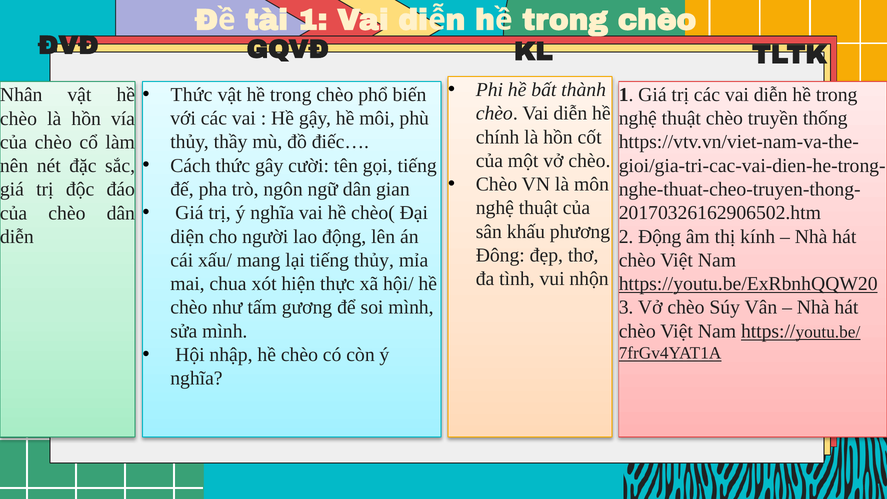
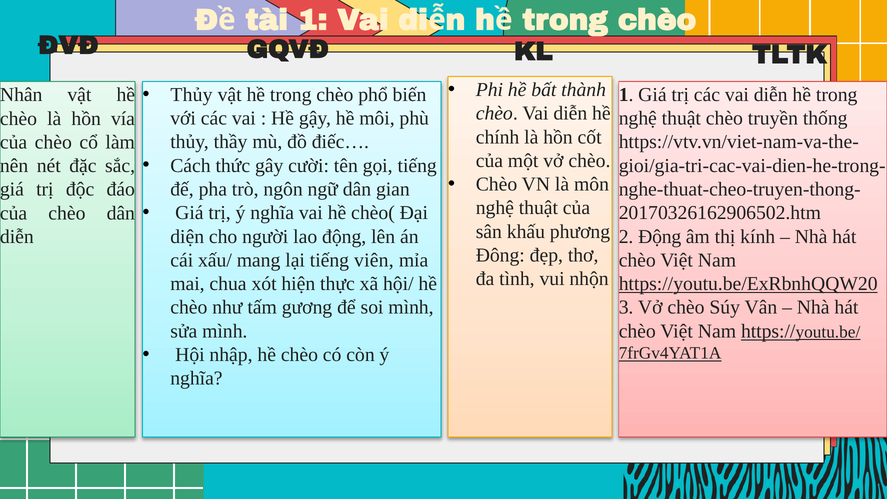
Thức: Thức -> Thủy (191, 95)
tiếng thủy: thủy -> viên (374, 260)
